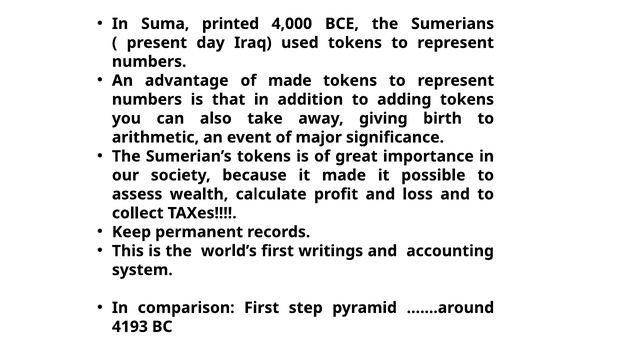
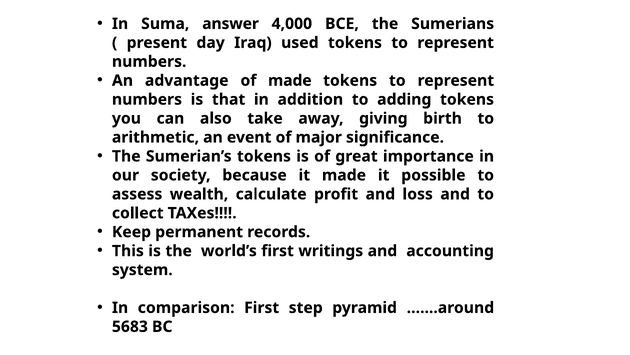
printed: printed -> answer (231, 24)
4193: 4193 -> 5683 (130, 326)
